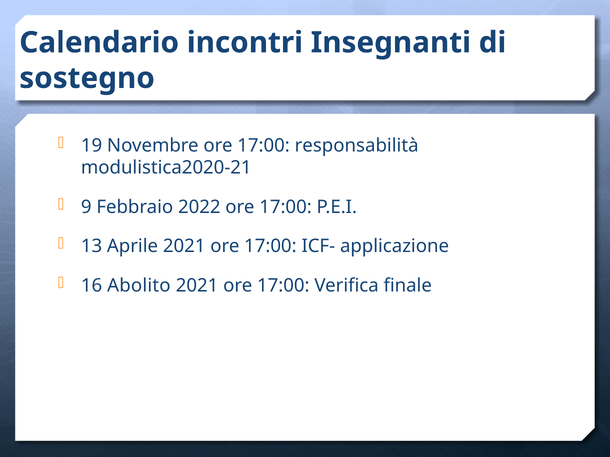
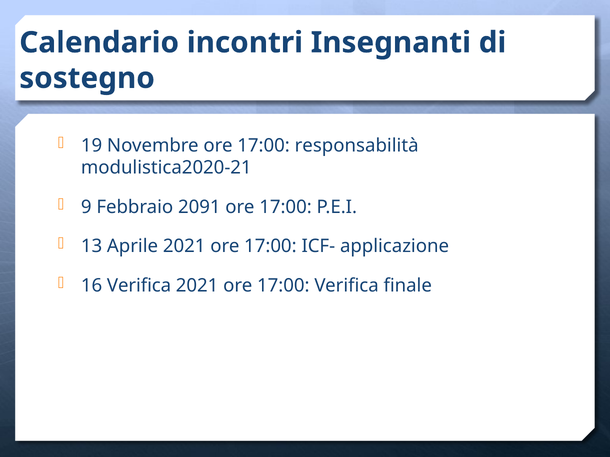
2022: 2022 -> 2091 (199, 207)
16 Abolito: Abolito -> Verifica (139, 286)
